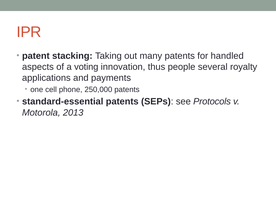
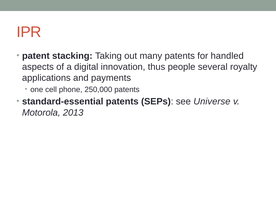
voting: voting -> digital (86, 67)
Protocols: Protocols -> Universe (212, 102)
